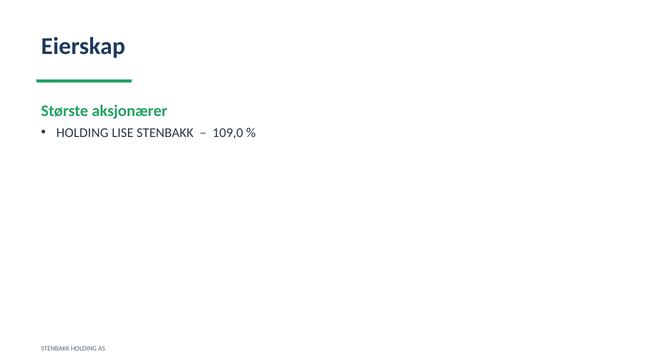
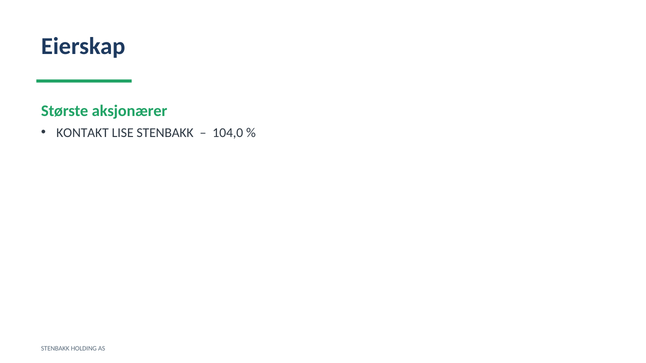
HOLDING: HOLDING -> KONTAKT (82, 133)
109,0: 109,0 -> 104,0 (228, 133)
